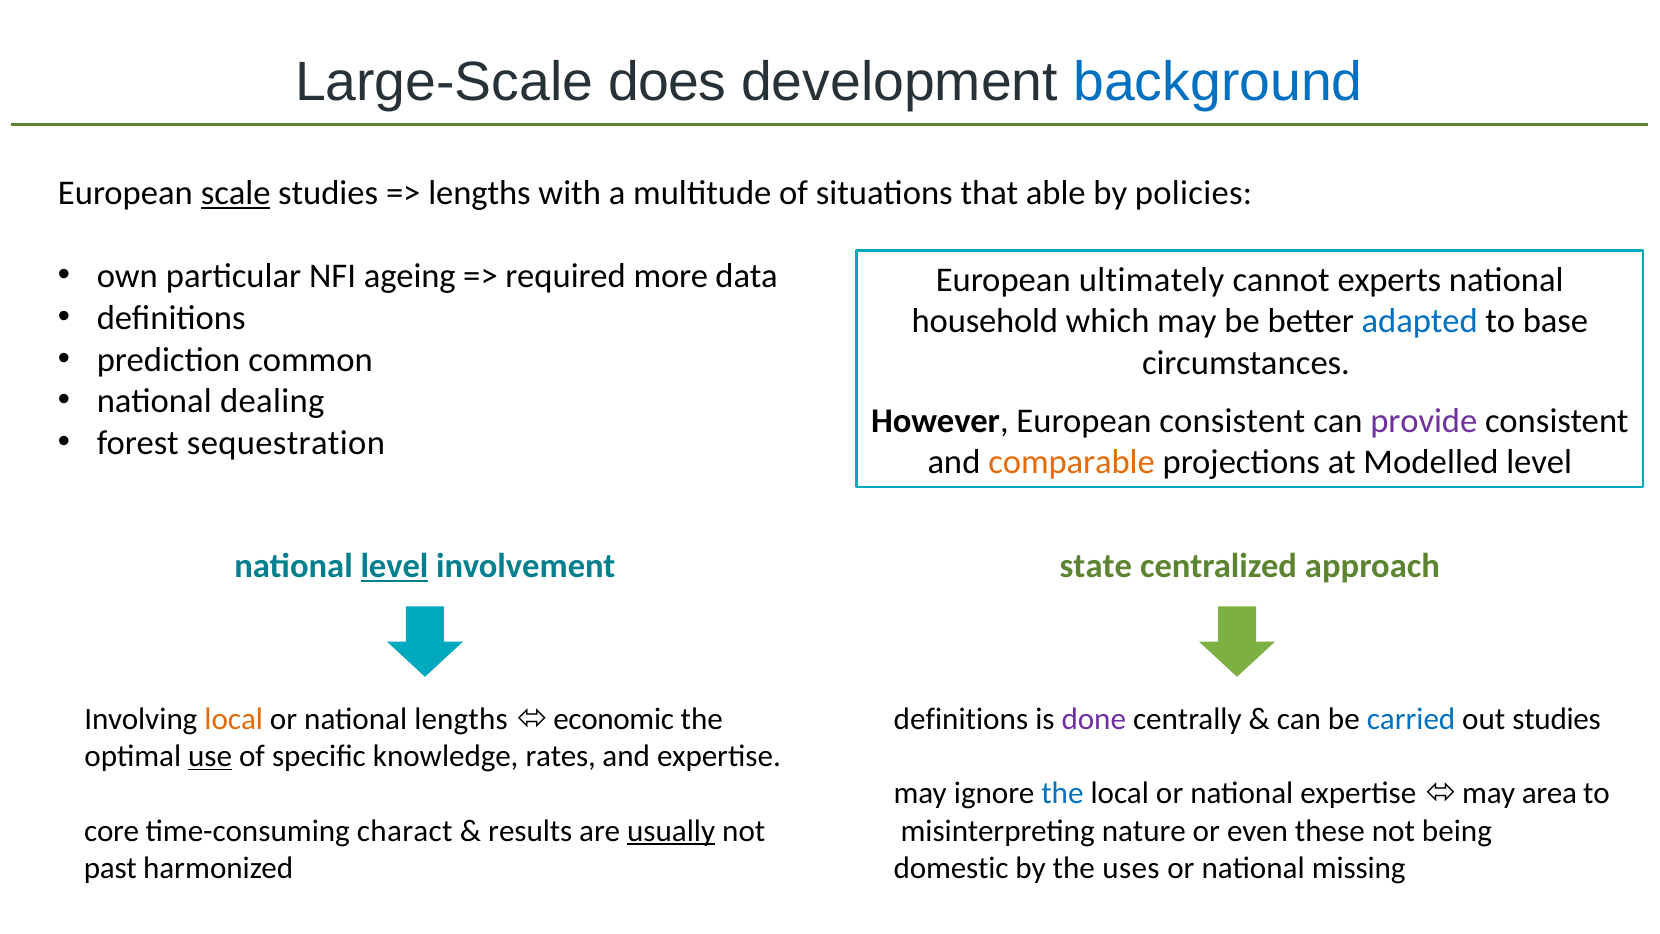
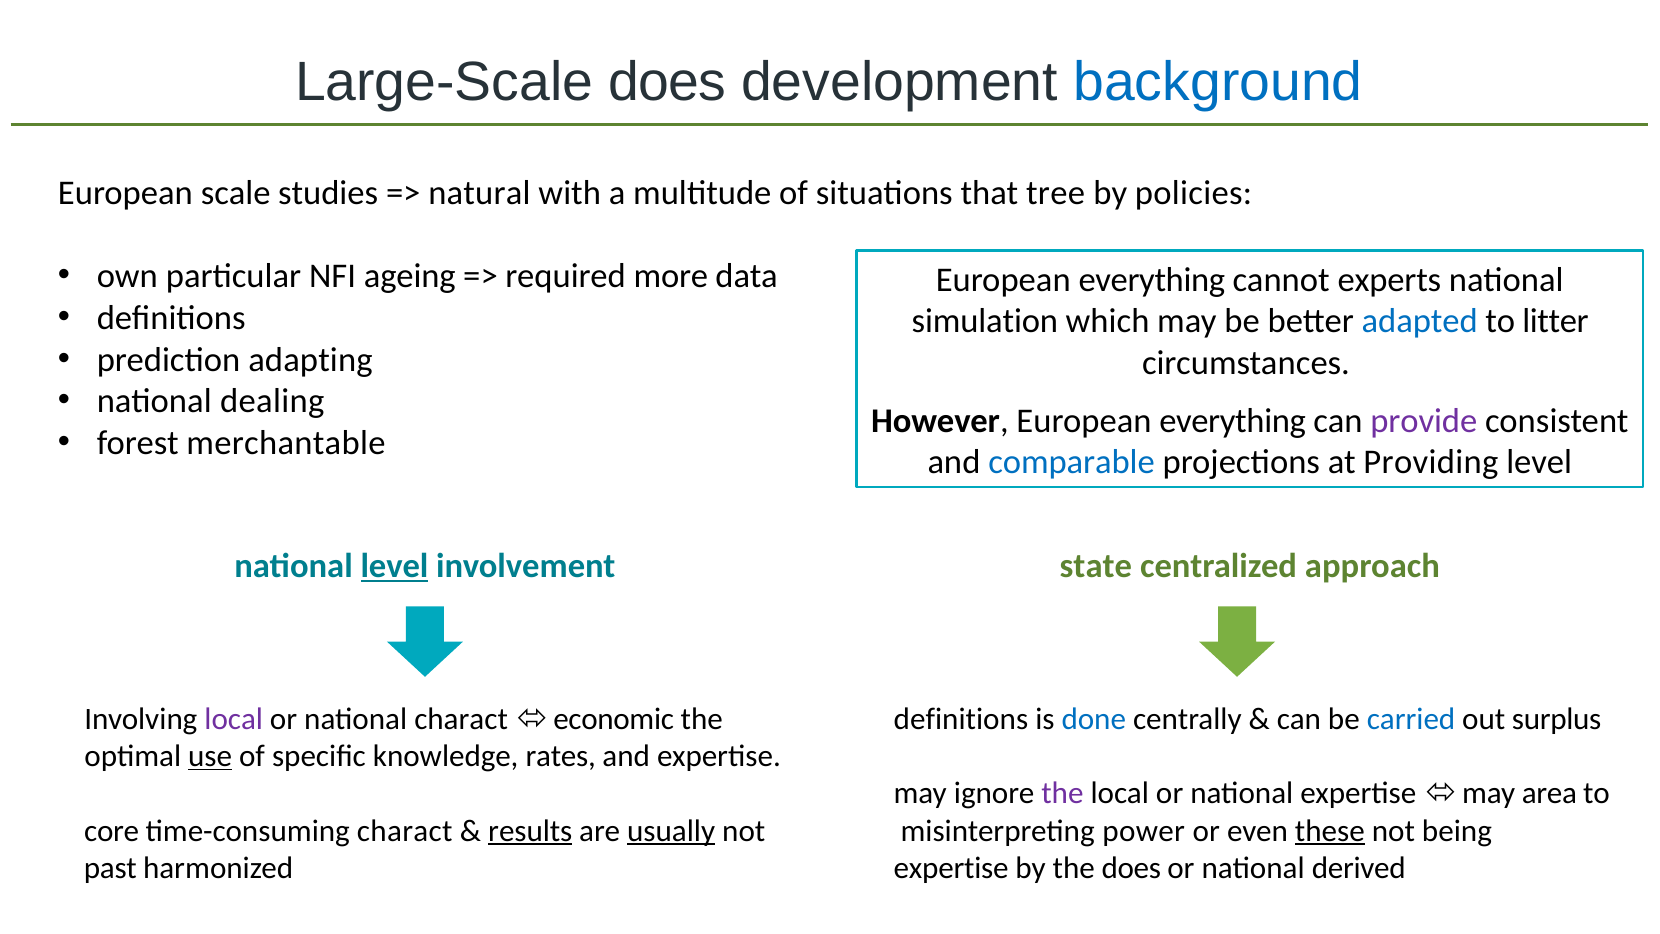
scale underline: present -> none (236, 193)
lengths: lengths -> natural (479, 193)
able: able -> tree (1056, 193)
ultimately: ultimately -> everything (1152, 280)
household: household -> simulation (985, 321)
base: base -> litter (1556, 321)
common: common -> adapting (310, 359)
However European consistent: consistent -> everything (1233, 421)
sequestration: sequestration -> merchantable (286, 443)
comparable colour: orange -> blue (1072, 462)
Modelled: Modelled -> Providing (1431, 462)
local colour: orange -> purple (234, 719)
national lengths: lengths -> charact (461, 719)
done colour: purple -> blue (1094, 719)
out studies: studies -> surplus (1557, 719)
the colour: blue -> purple (1062, 793)
results underline: none -> present (530, 831)
nature: nature -> power (1144, 831)
these underline: none -> present (1330, 831)
domestic: domestic -> expertise (951, 868)
the uses: uses -> does (1131, 868)
missing: missing -> derived (1359, 868)
